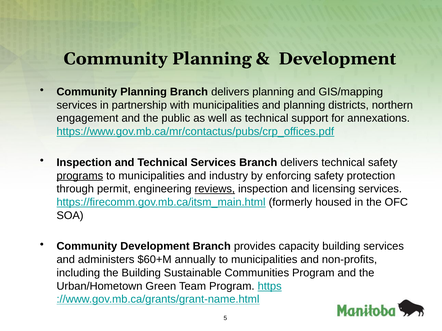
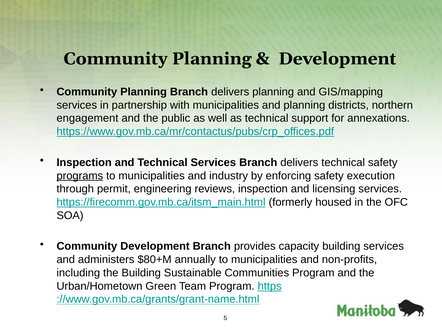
protection: protection -> execution (371, 176)
reviews underline: present -> none (215, 189)
$60+M: $60+M -> $80+M (155, 260)
